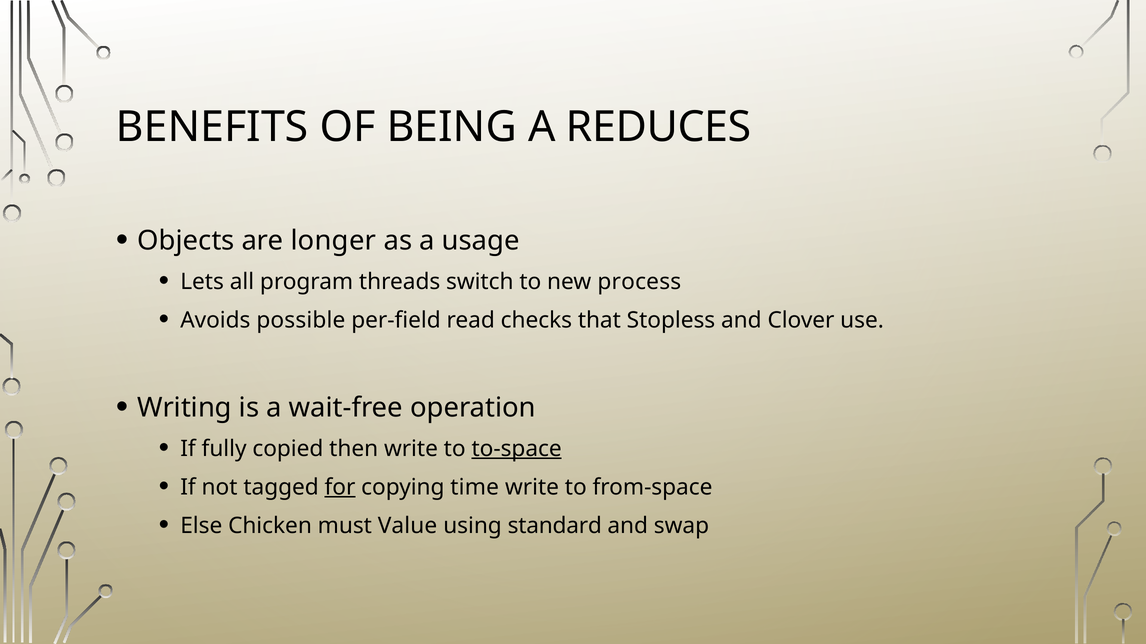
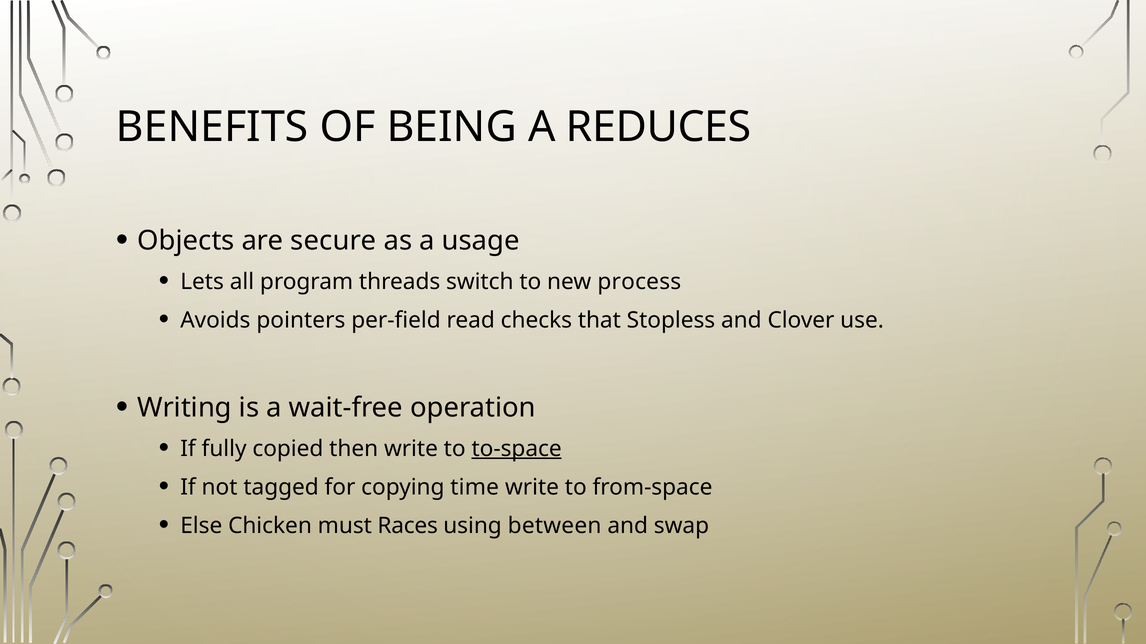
longer: longer -> secure (333, 241)
possible: possible -> pointers (301, 320)
for underline: present -> none (340, 488)
Value: Value -> Races (408, 526)
standard: standard -> between (555, 526)
